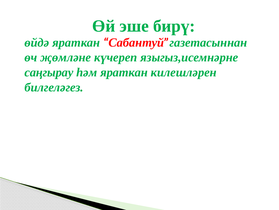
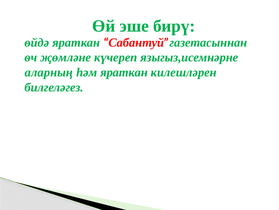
саңгырау: саңгырау -> аларның (49, 72)
